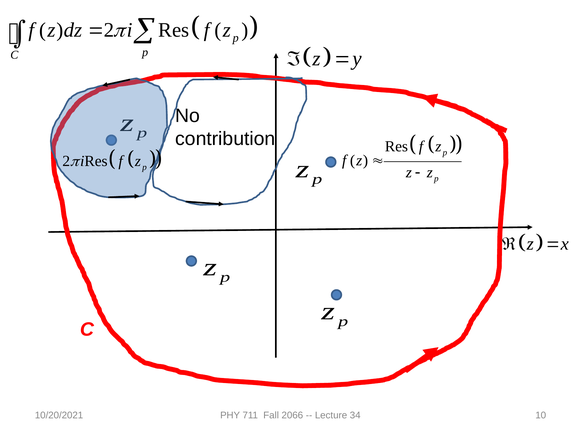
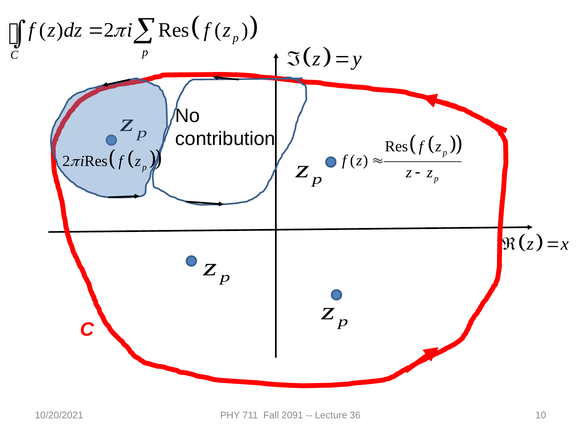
2066: 2066 -> 2091 (292, 416)
34: 34 -> 36 (355, 416)
